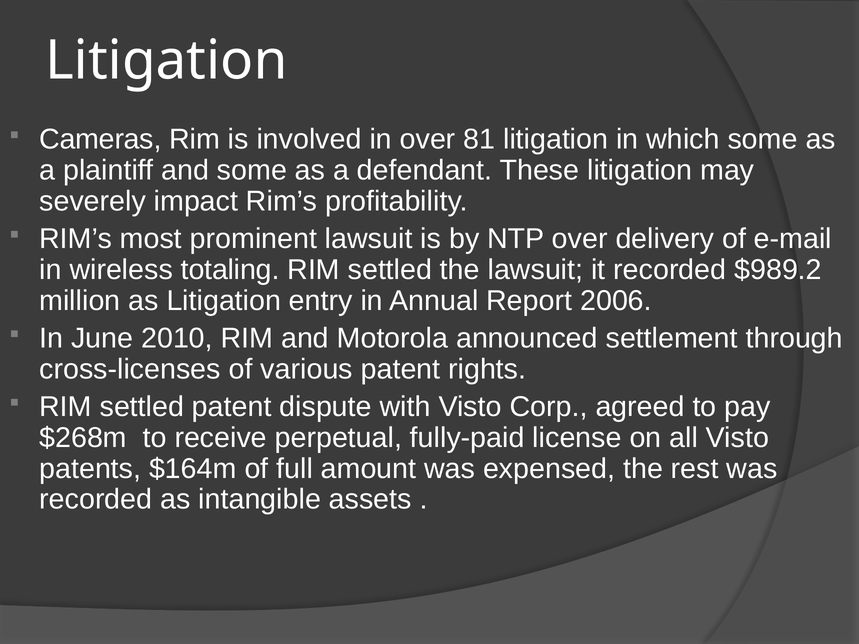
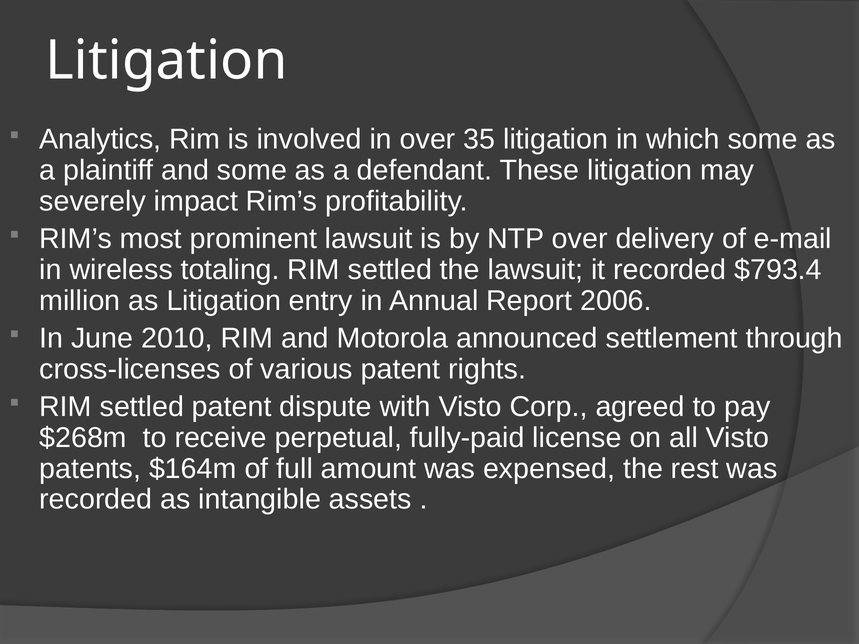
Cameras: Cameras -> Analytics (100, 139)
81: 81 -> 35 (479, 139)
$989.2: $989.2 -> $793.4 (778, 270)
